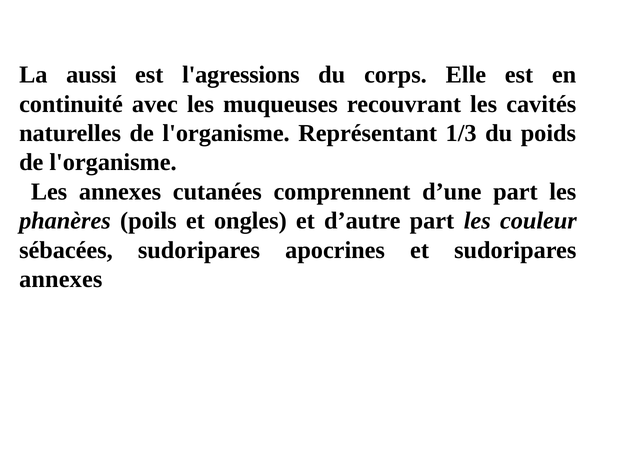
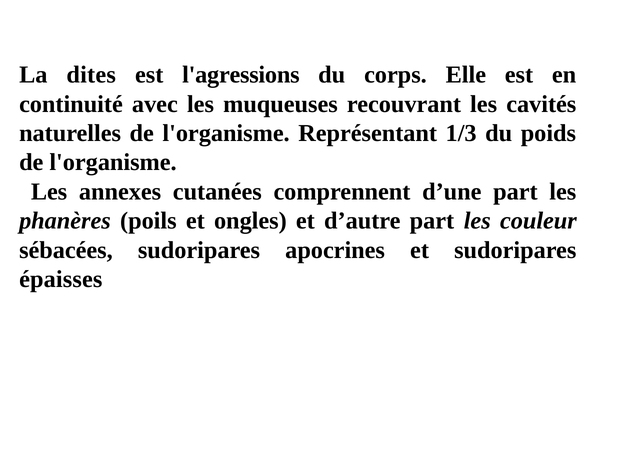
aussi: aussi -> dites (91, 75)
annexes: annexes -> épaisses (61, 279)
